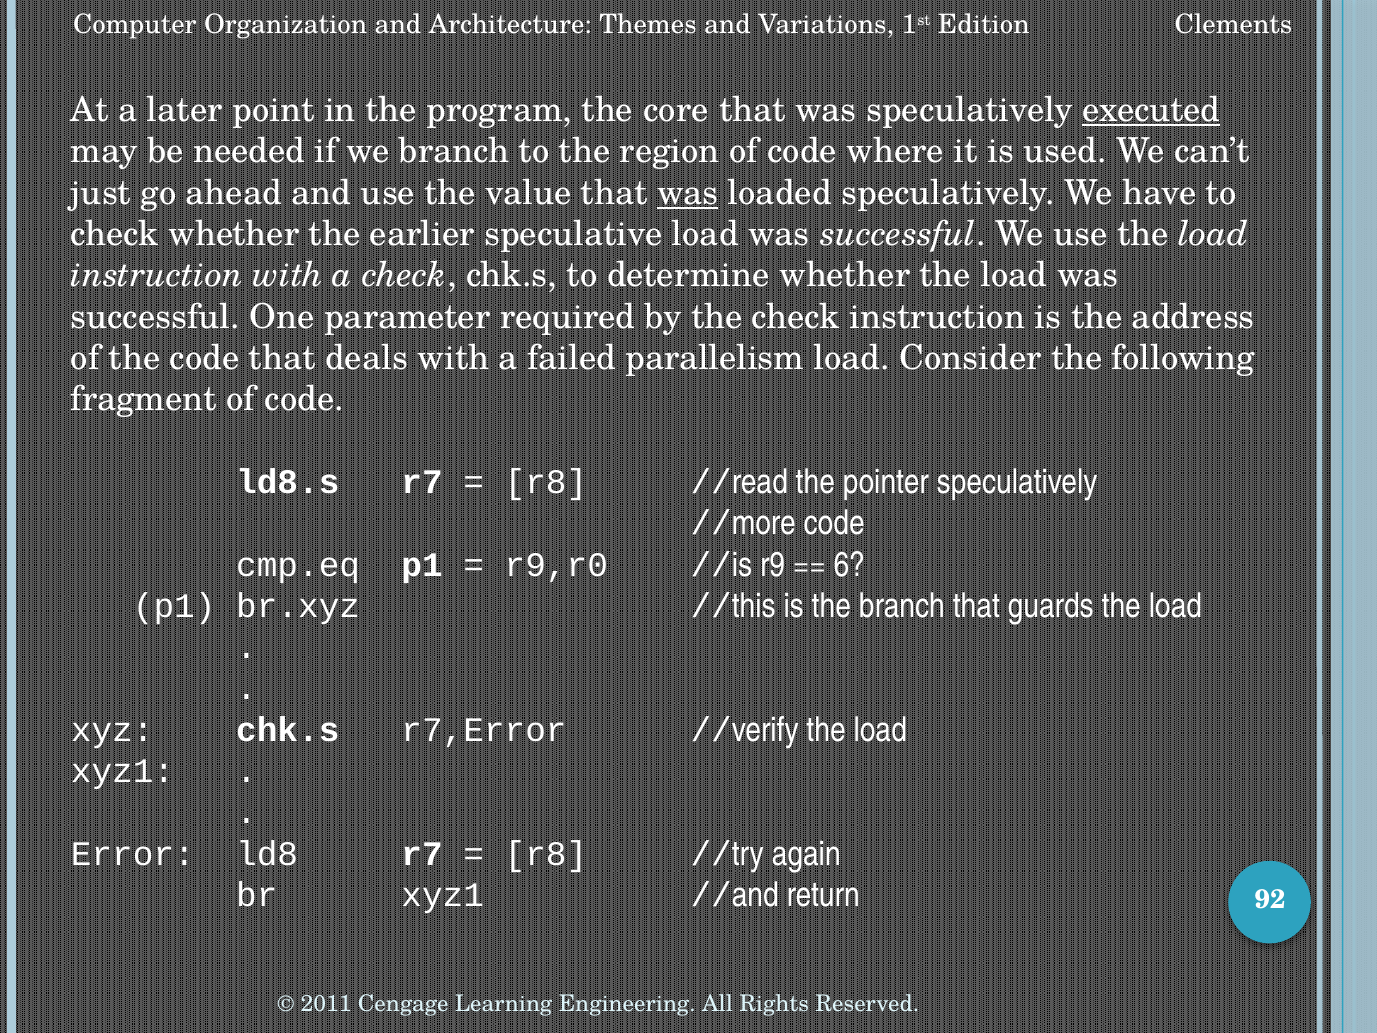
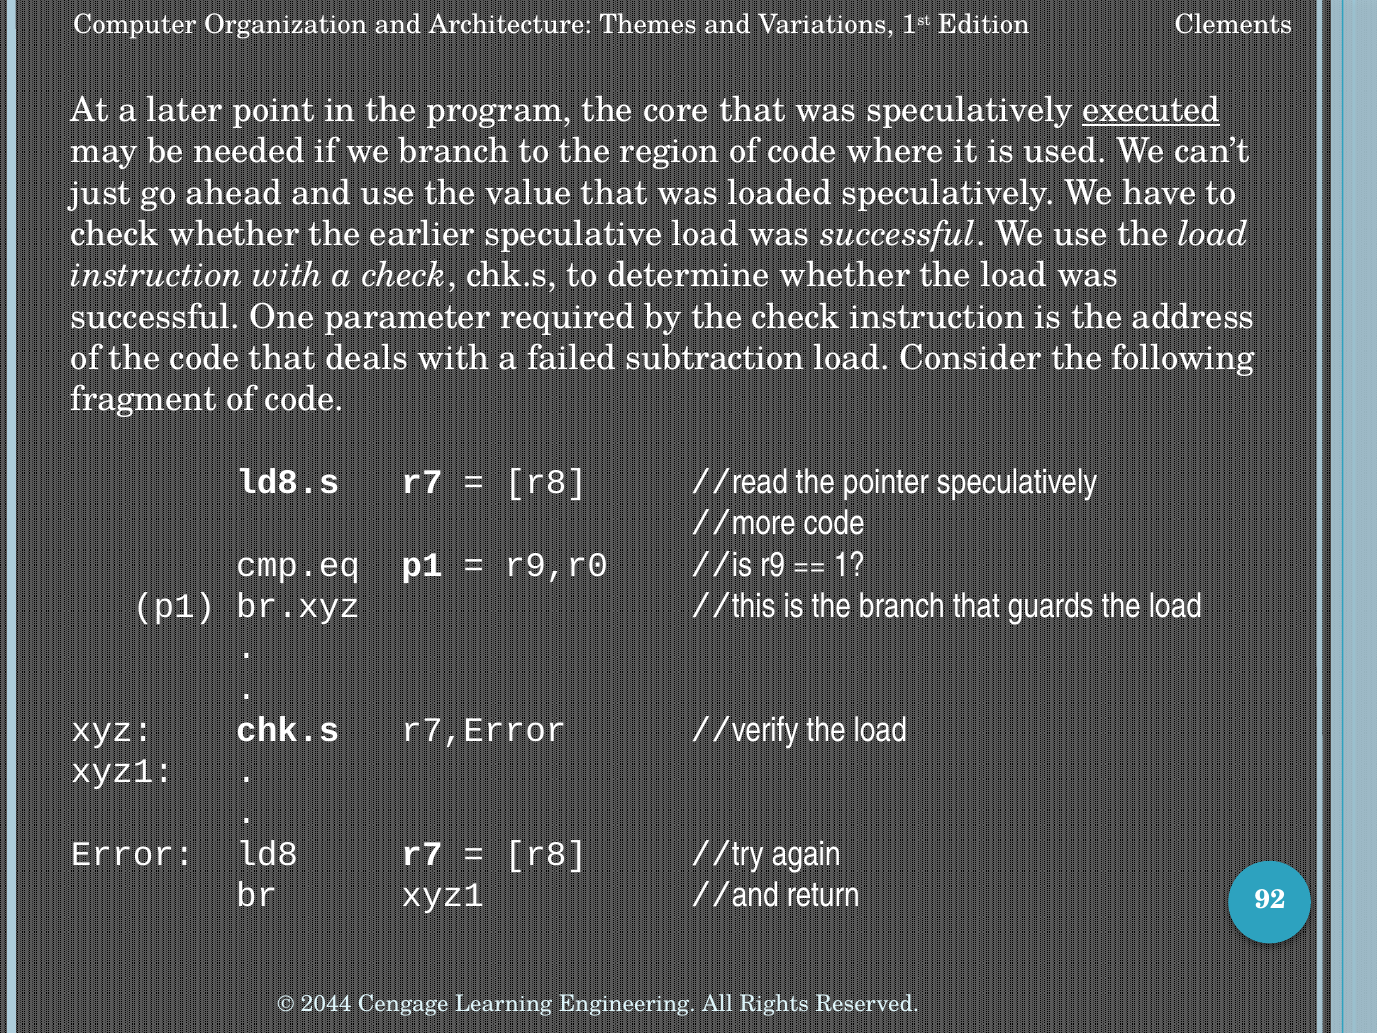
was underline: present -> none (688, 193)
parallelism: parallelism -> subtraction (715, 358)
6: 6 -> 1 (849, 565)
2011: 2011 -> 2044 (326, 1004)
